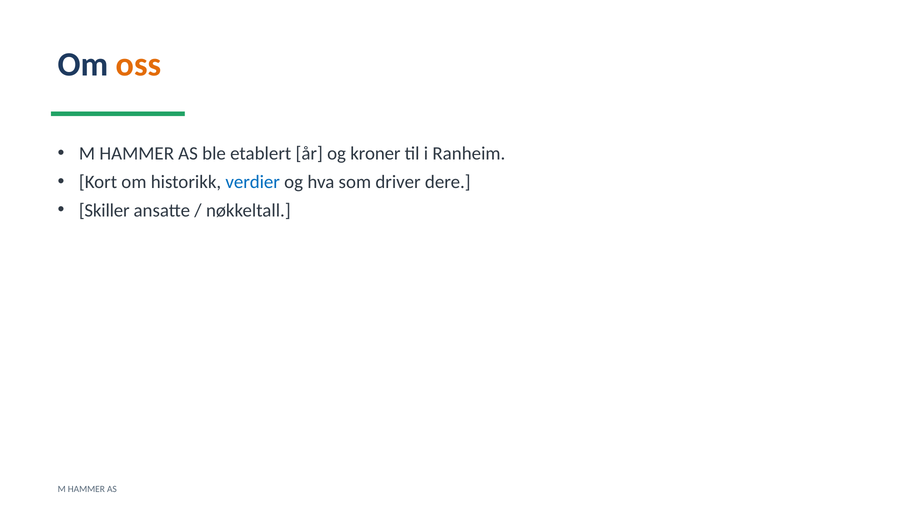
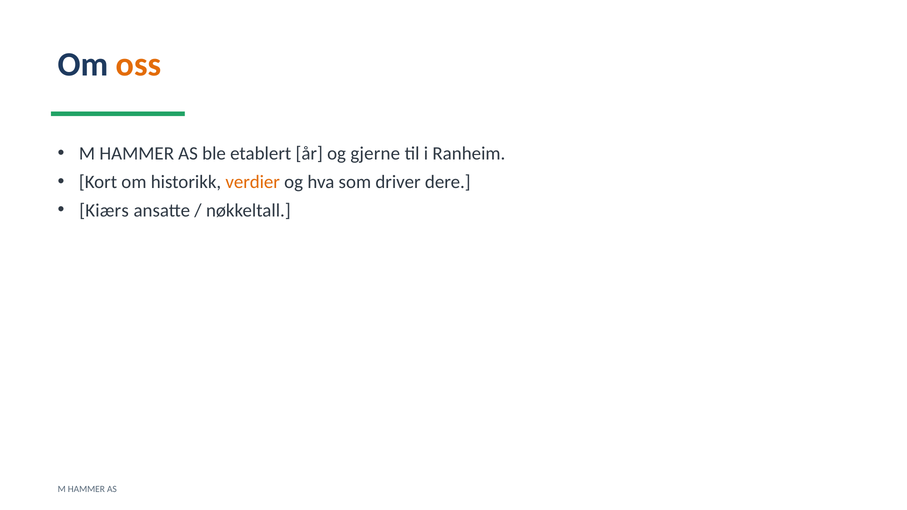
kroner: kroner -> gjerne (375, 154)
verdier colour: blue -> orange (253, 182)
Skiller: Skiller -> Kiærs (104, 210)
